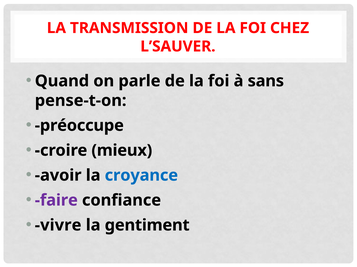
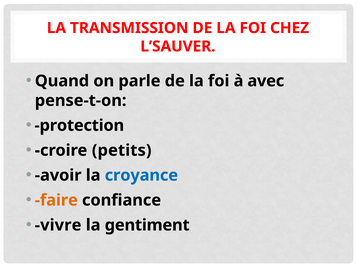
sans: sans -> avec (266, 81)
préoccupe: préoccupe -> protection (79, 126)
mieux: mieux -> petits (122, 151)
faire colour: purple -> orange (56, 201)
